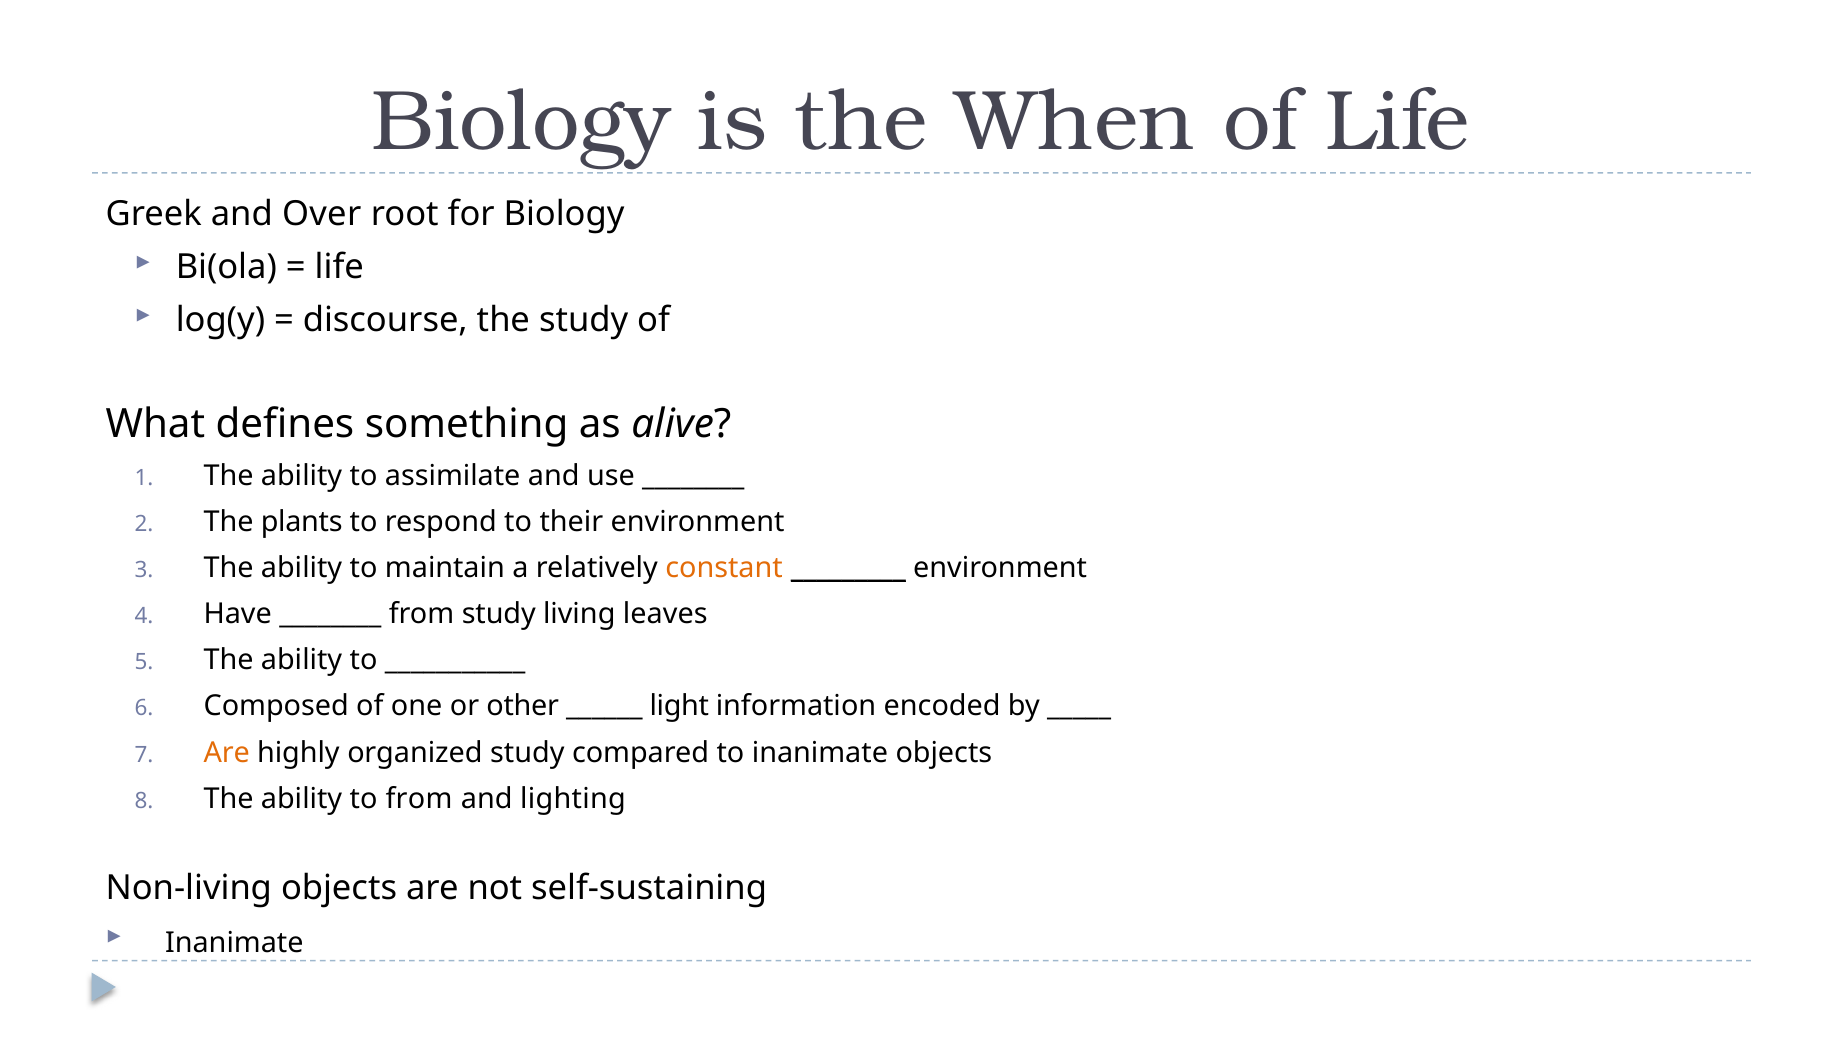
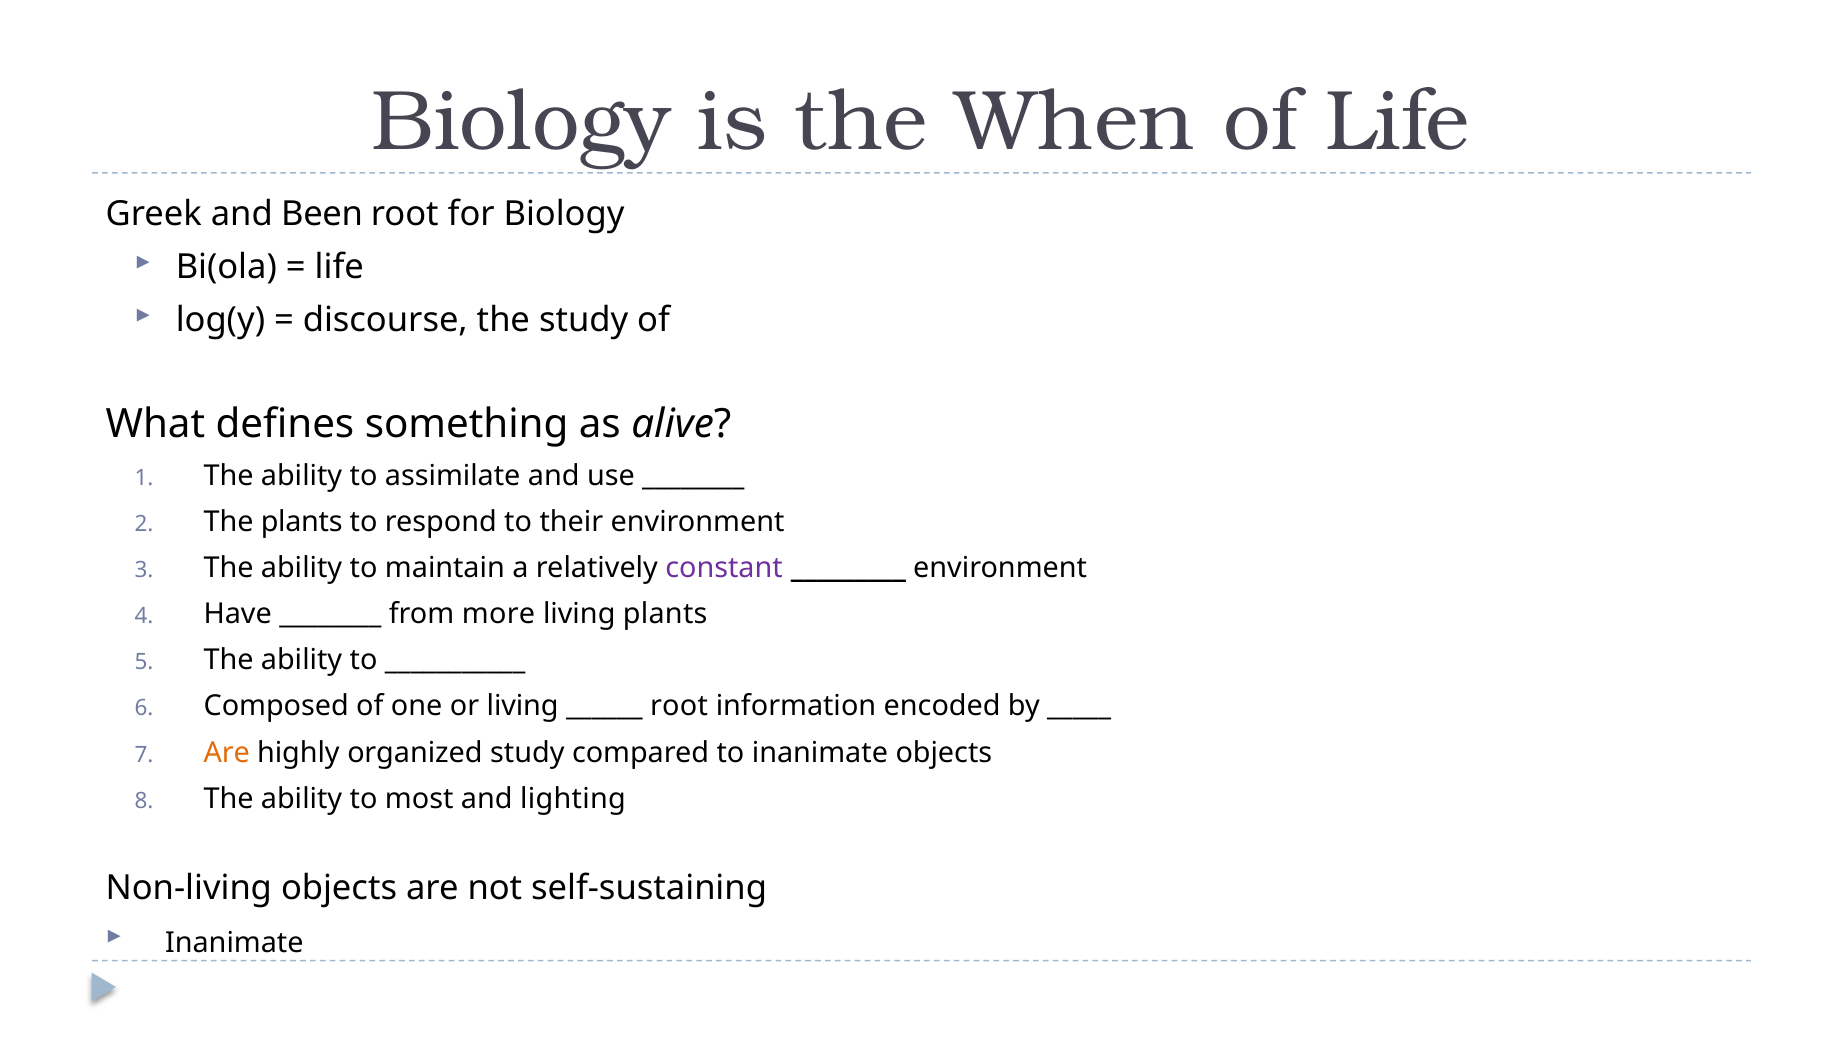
Over: Over -> Been (322, 214)
constant colour: orange -> purple (724, 568)
from study: study -> more (499, 614)
living leaves: leaves -> plants (665, 614)
or other: other -> living (523, 706)
light: light -> root (679, 706)
to from: from -> most (419, 798)
